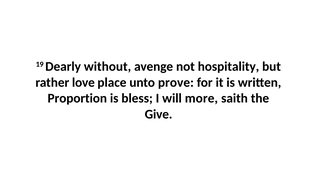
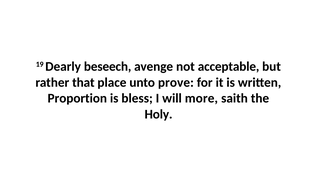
without: without -> beseech (108, 66)
hospitality: hospitality -> acceptable (229, 66)
love: love -> that (83, 82)
Give: Give -> Holy (159, 114)
